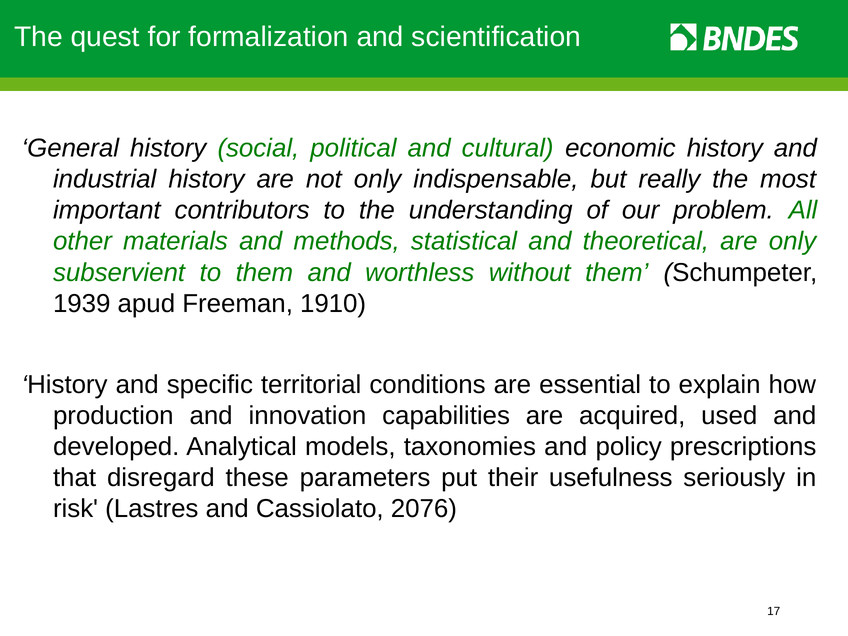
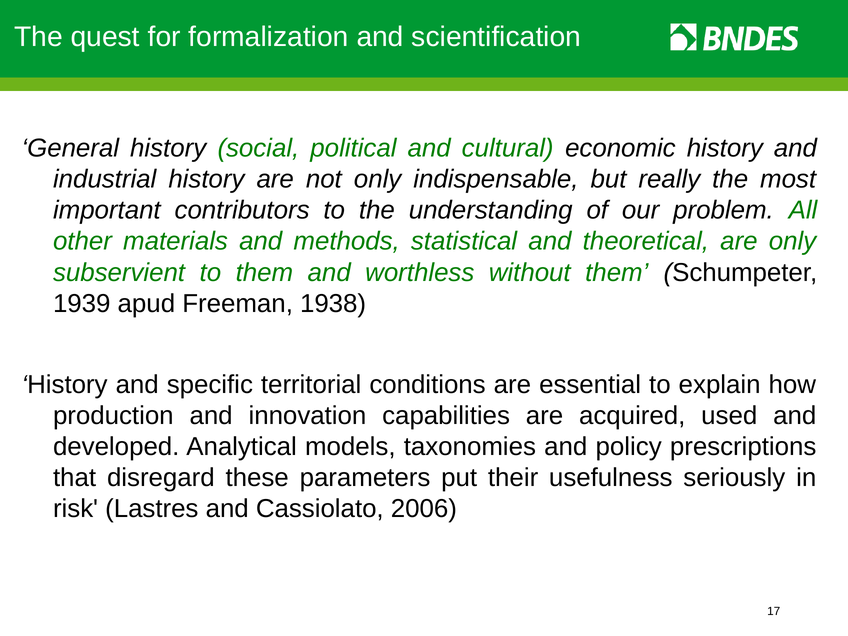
1910: 1910 -> 1938 (333, 304)
2076: 2076 -> 2006 (424, 509)
